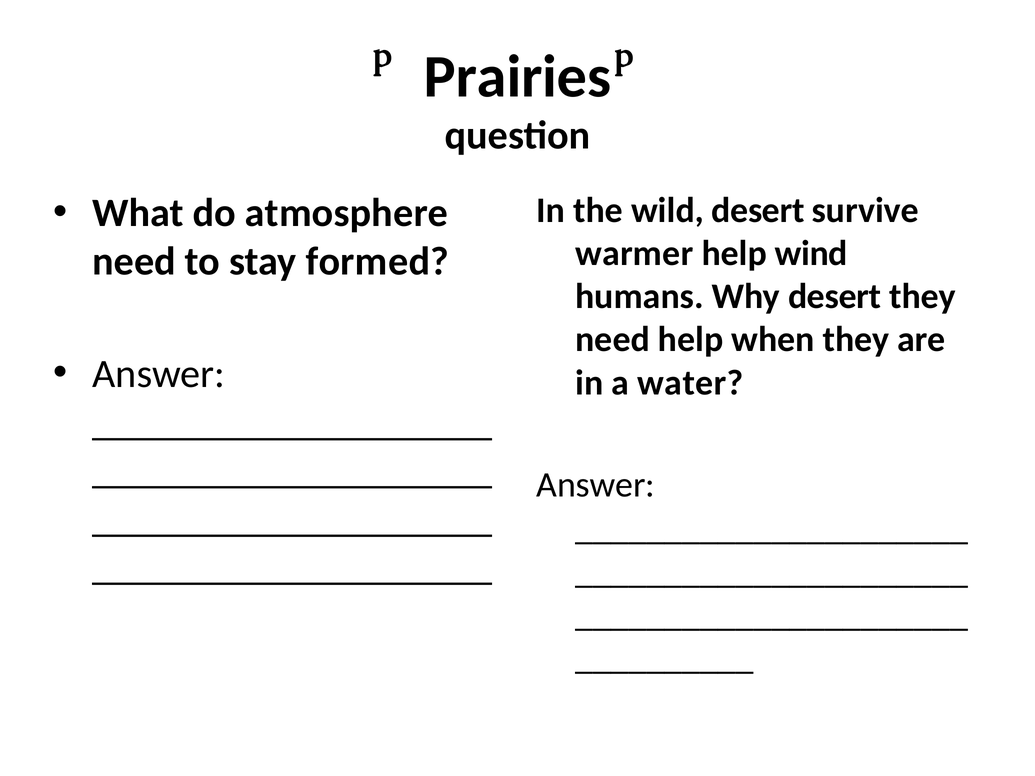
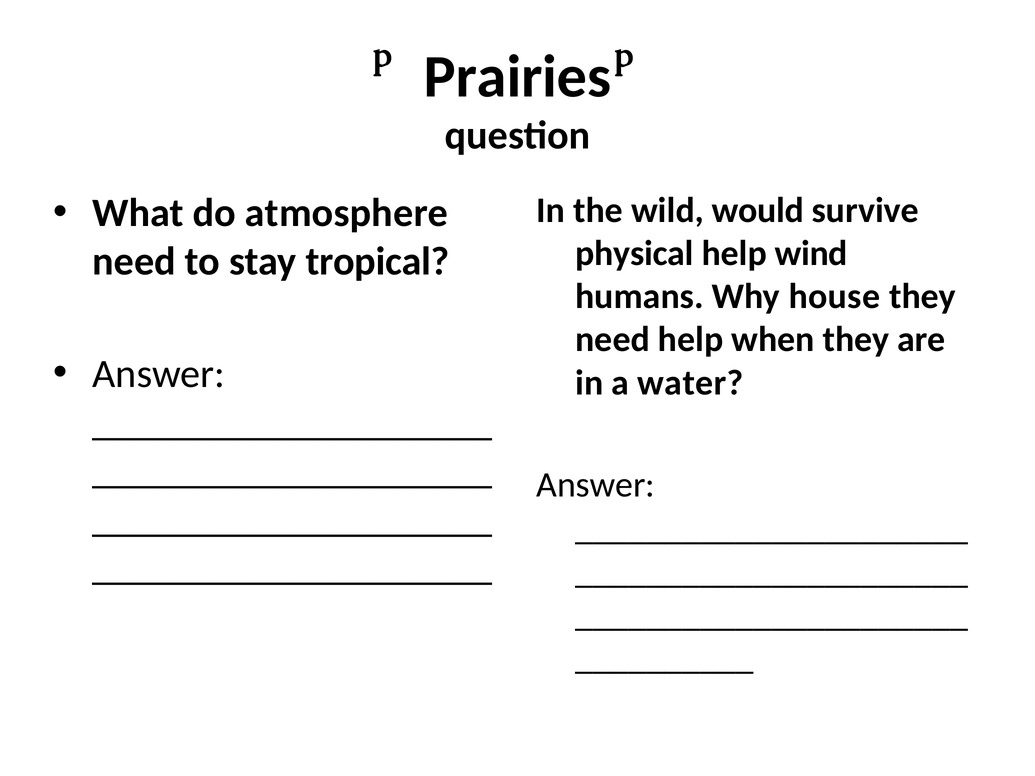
wild desert: desert -> would (758, 210)
warmer: warmer -> physical (634, 253)
formed: formed -> tropical (378, 261)
Why desert: desert -> house (834, 297)
